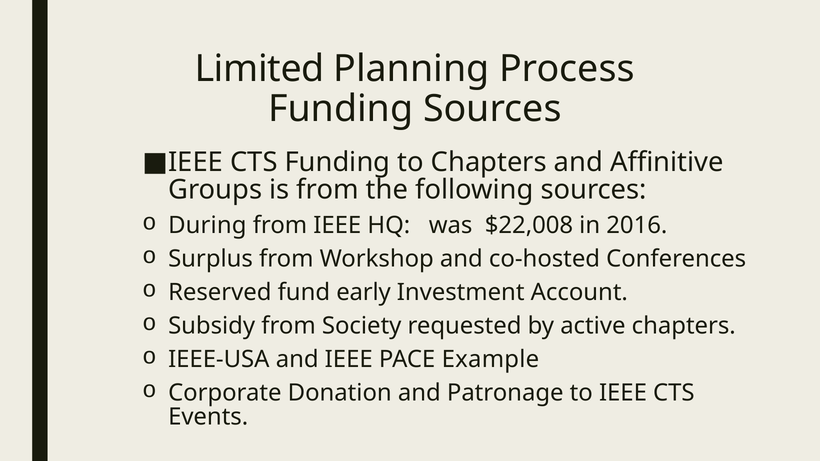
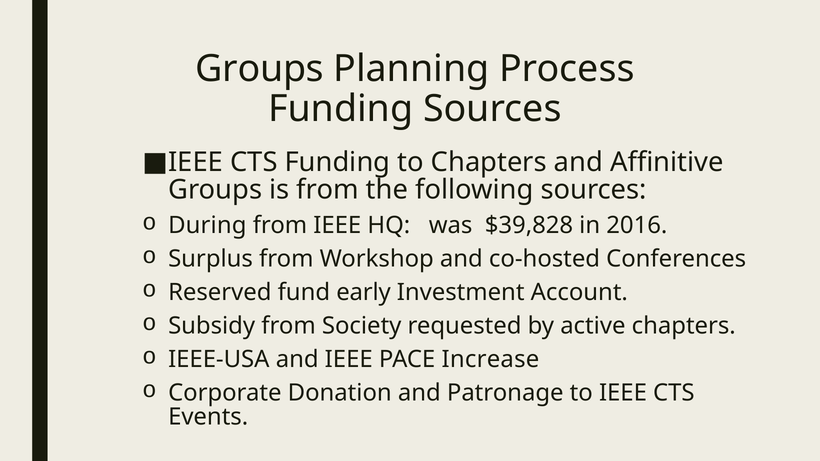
Limited: Limited -> Groups (259, 69)
$22,008: $22,008 -> $39,828 (529, 225)
Example: Example -> Increase (490, 359)
